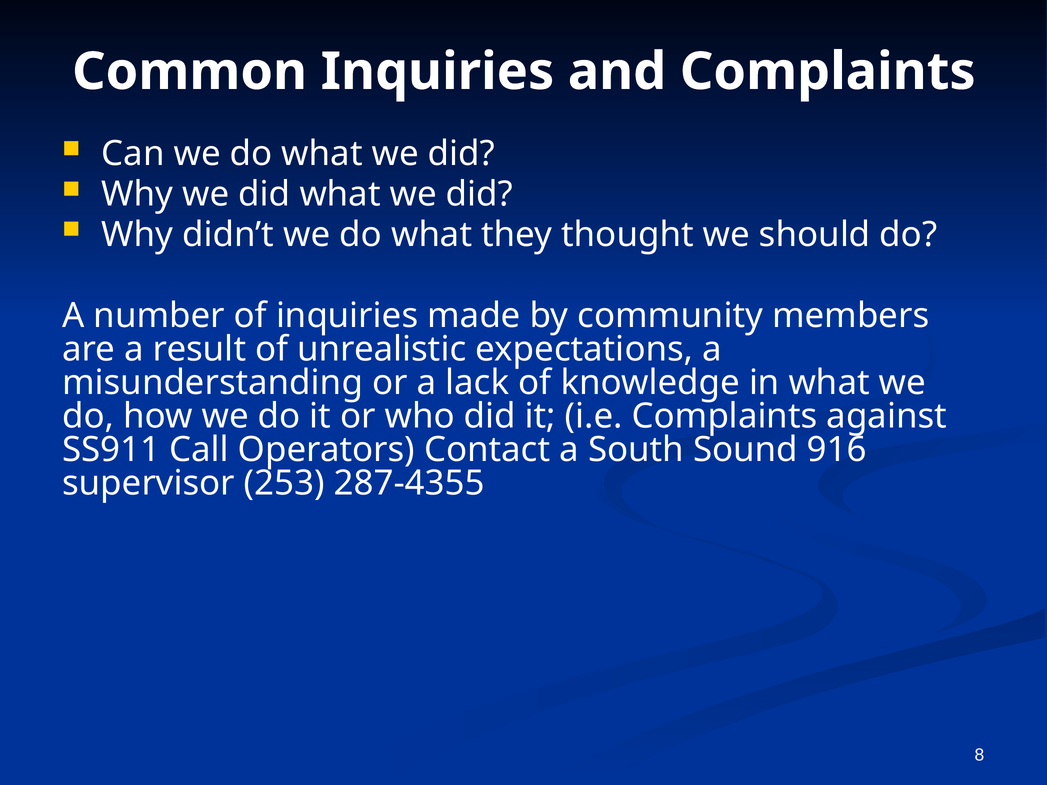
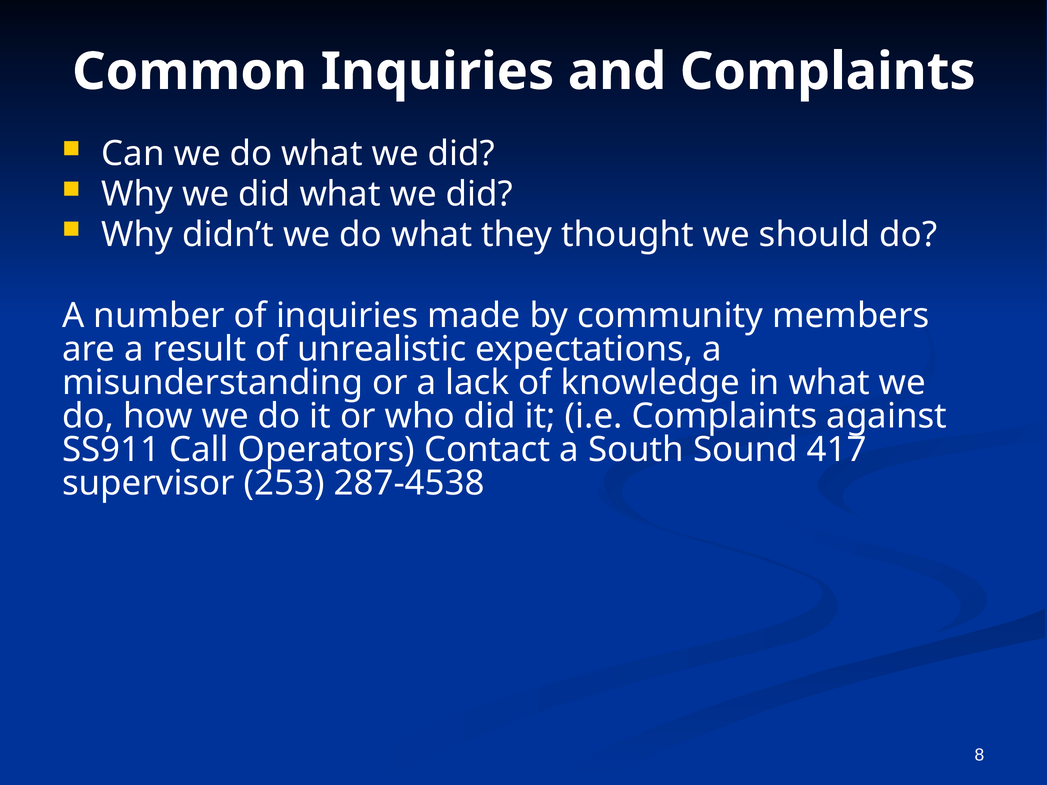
916: 916 -> 417 (837, 450)
287-4355: 287-4355 -> 287-4538 (409, 483)
